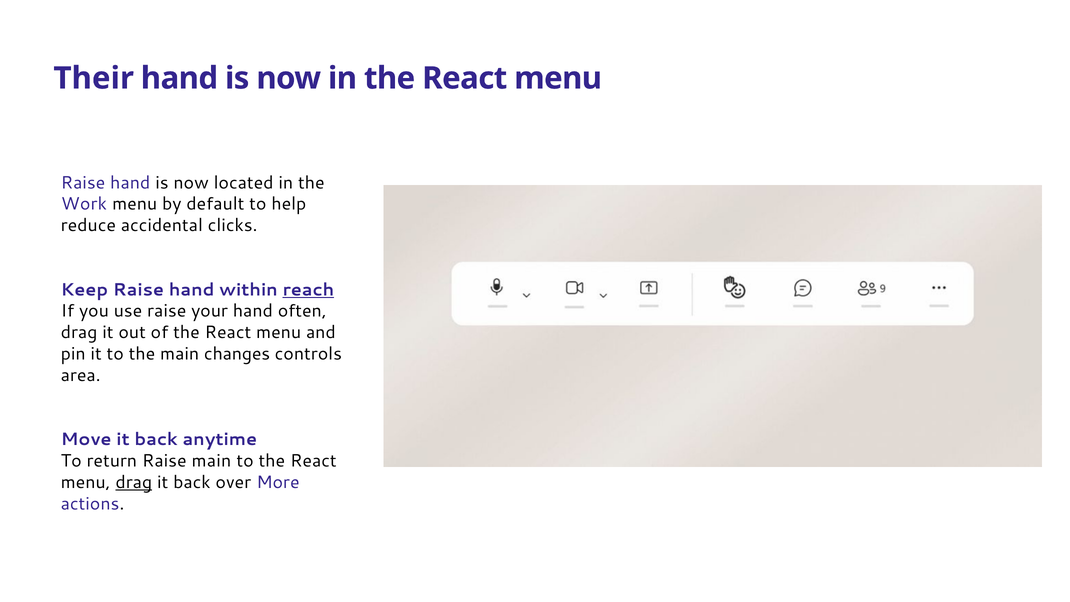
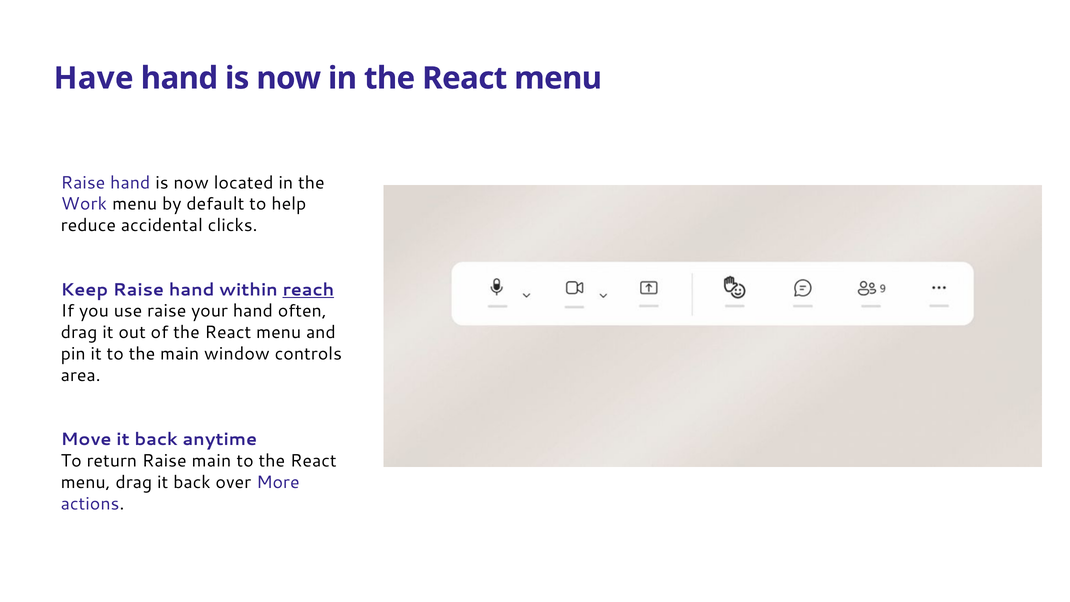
Their: Their -> Have (94, 78)
changes: changes -> window (237, 354)
drag underline: present -> none (134, 482)
